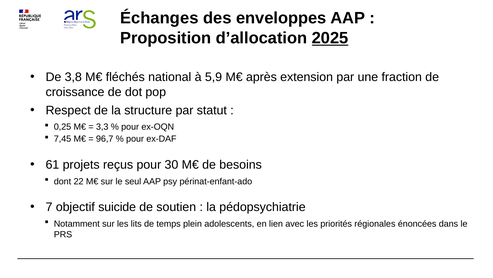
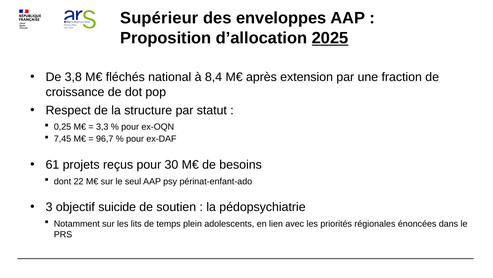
Échanges: Échanges -> Supérieur (159, 18)
5,9: 5,9 -> 8,4 (214, 77)
7: 7 -> 3 (49, 207)
